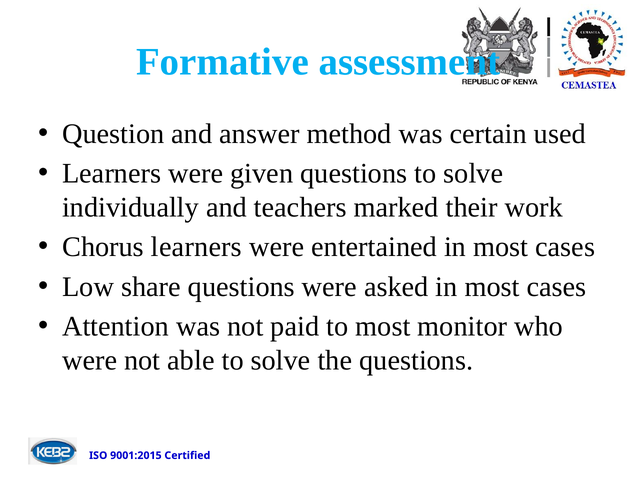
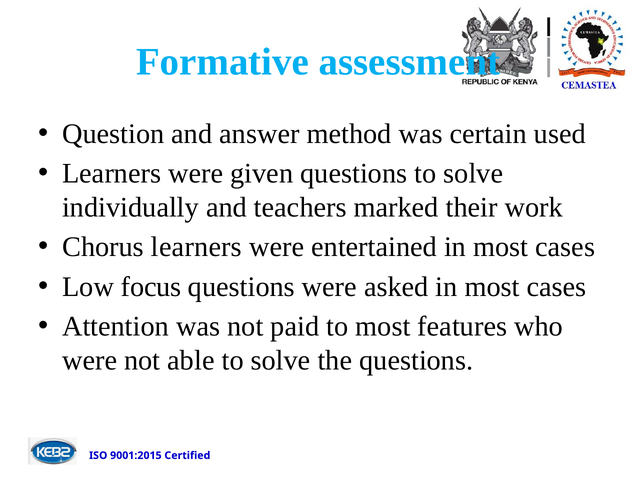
share: share -> focus (151, 287)
monitor: monitor -> features (462, 326)
